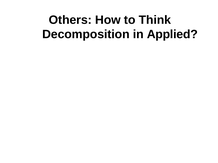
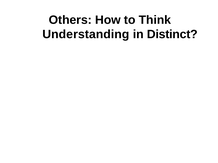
Decomposition: Decomposition -> Understanding (86, 34)
Applied: Applied -> Distinct (172, 34)
